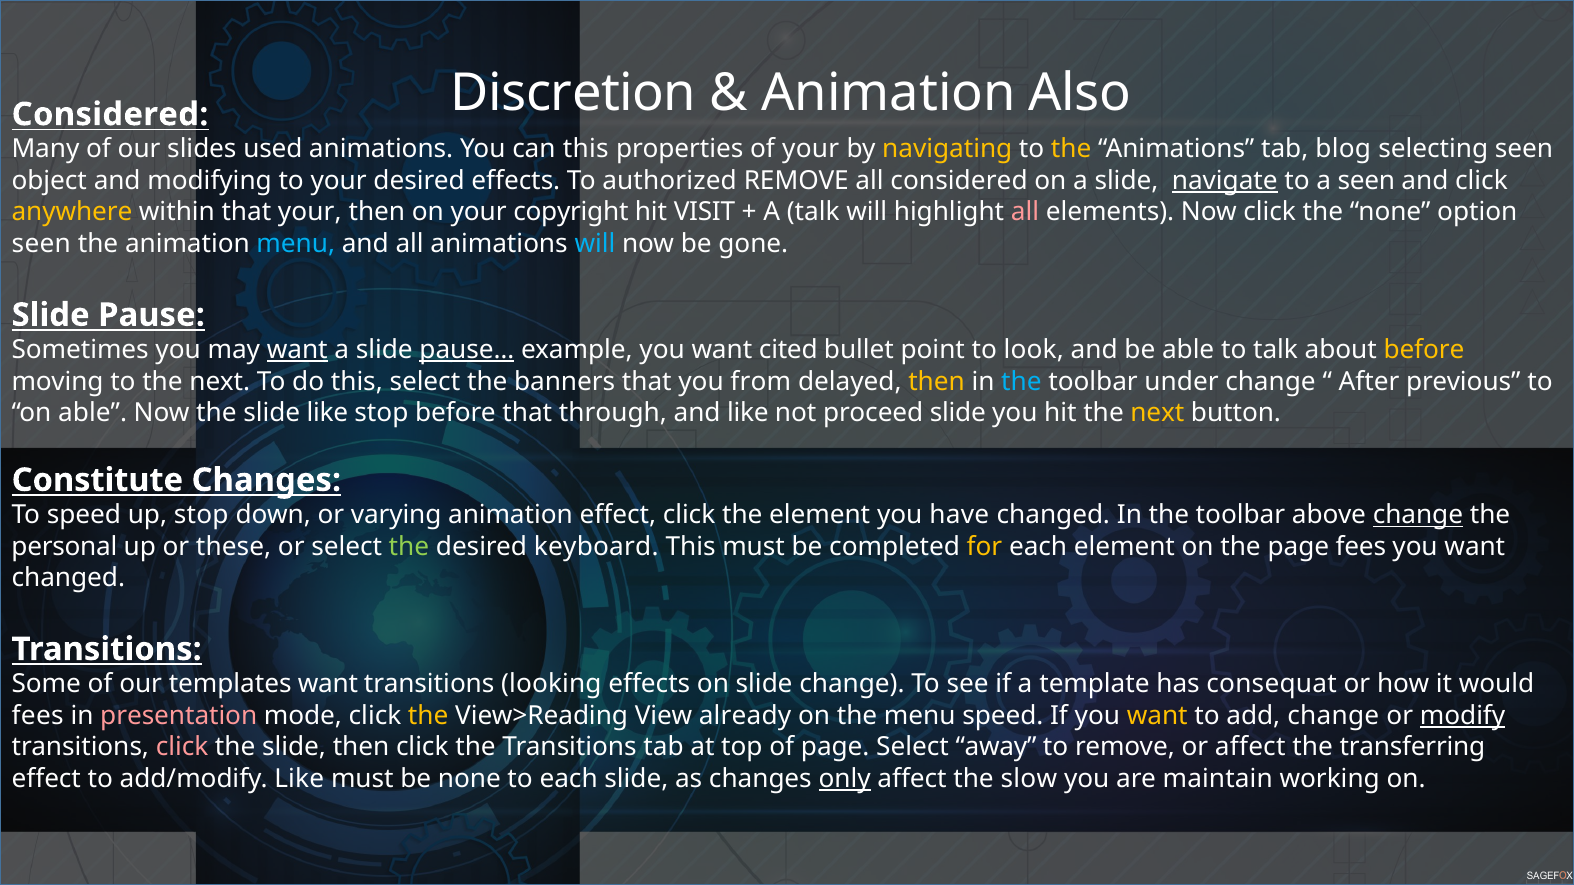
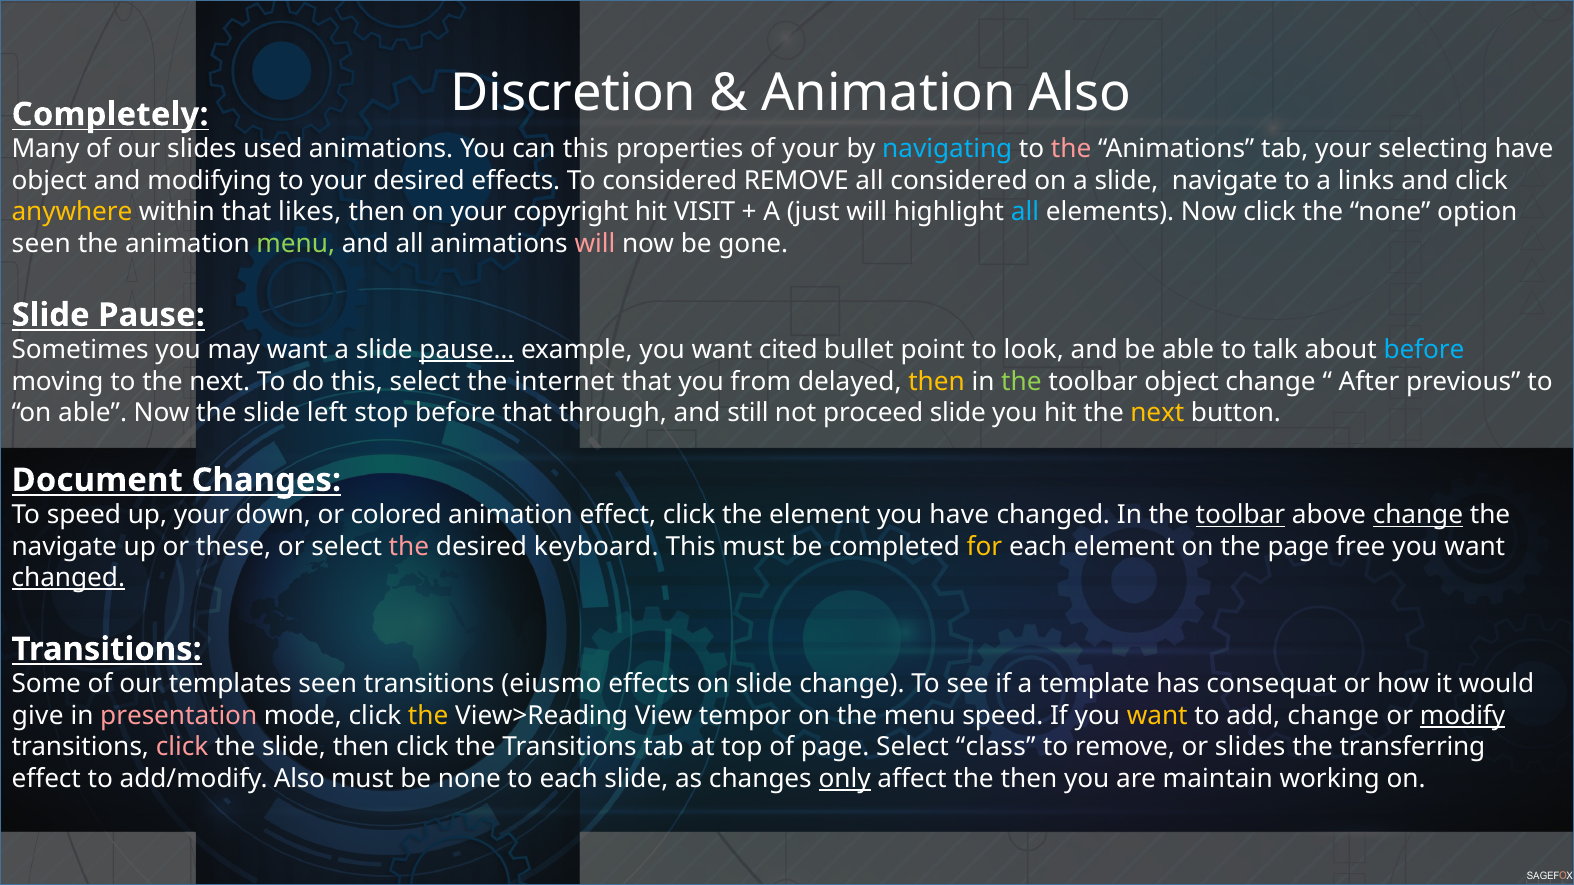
Considered: Considered -> Completely (110, 114)
navigating colour: yellow -> light blue (947, 149)
the colour: yellow -> pink (1071, 149)
tab blog: blog -> your (1343, 149)
selecting seen: seen -> have (1524, 149)
To authorized: authorized -> considered (670, 181)
navigate underline: present -> none (1225, 181)
a seen: seen -> links (1366, 181)
that your: your -> likes (310, 212)
A talk: talk -> just (813, 212)
all colour: pink -> light blue (1025, 212)
menu colour: light blue -> light green (296, 244)
will colour: light blue -> pink (595, 244)
want underline: present -> none (297, 350)
before colour: yellow -> light blue (1424, 350)
banners: banners -> internet (564, 382)
the colour: light blue -> light green (1021, 382)
toolbar under: under -> object (1182, 382)
slide like: like -> left (327, 413)
and like: like -> still (748, 413)
Constitute: Constitute -> Document (97, 480)
up stop: stop -> your (201, 515)
varying: varying -> colored (396, 515)
toolbar underline: none -> present (1240, 515)
personal: personal -> navigate (64, 547)
the colour: light green -> pink (409, 547)
page fees: fees -> free (1361, 547)
changed underline: none -> present (68, 578)
templates want: want -> seen (328, 684)
looking: looking -> eiusmo (551, 684)
fees: fees -> give (38, 716)
already: already -> tempor (745, 716)
away: away -> class (996, 747)
or affect: affect -> slides (1250, 747)
add/modify Like: Like -> Also (299, 779)
the slow: slow -> then (1029, 779)
